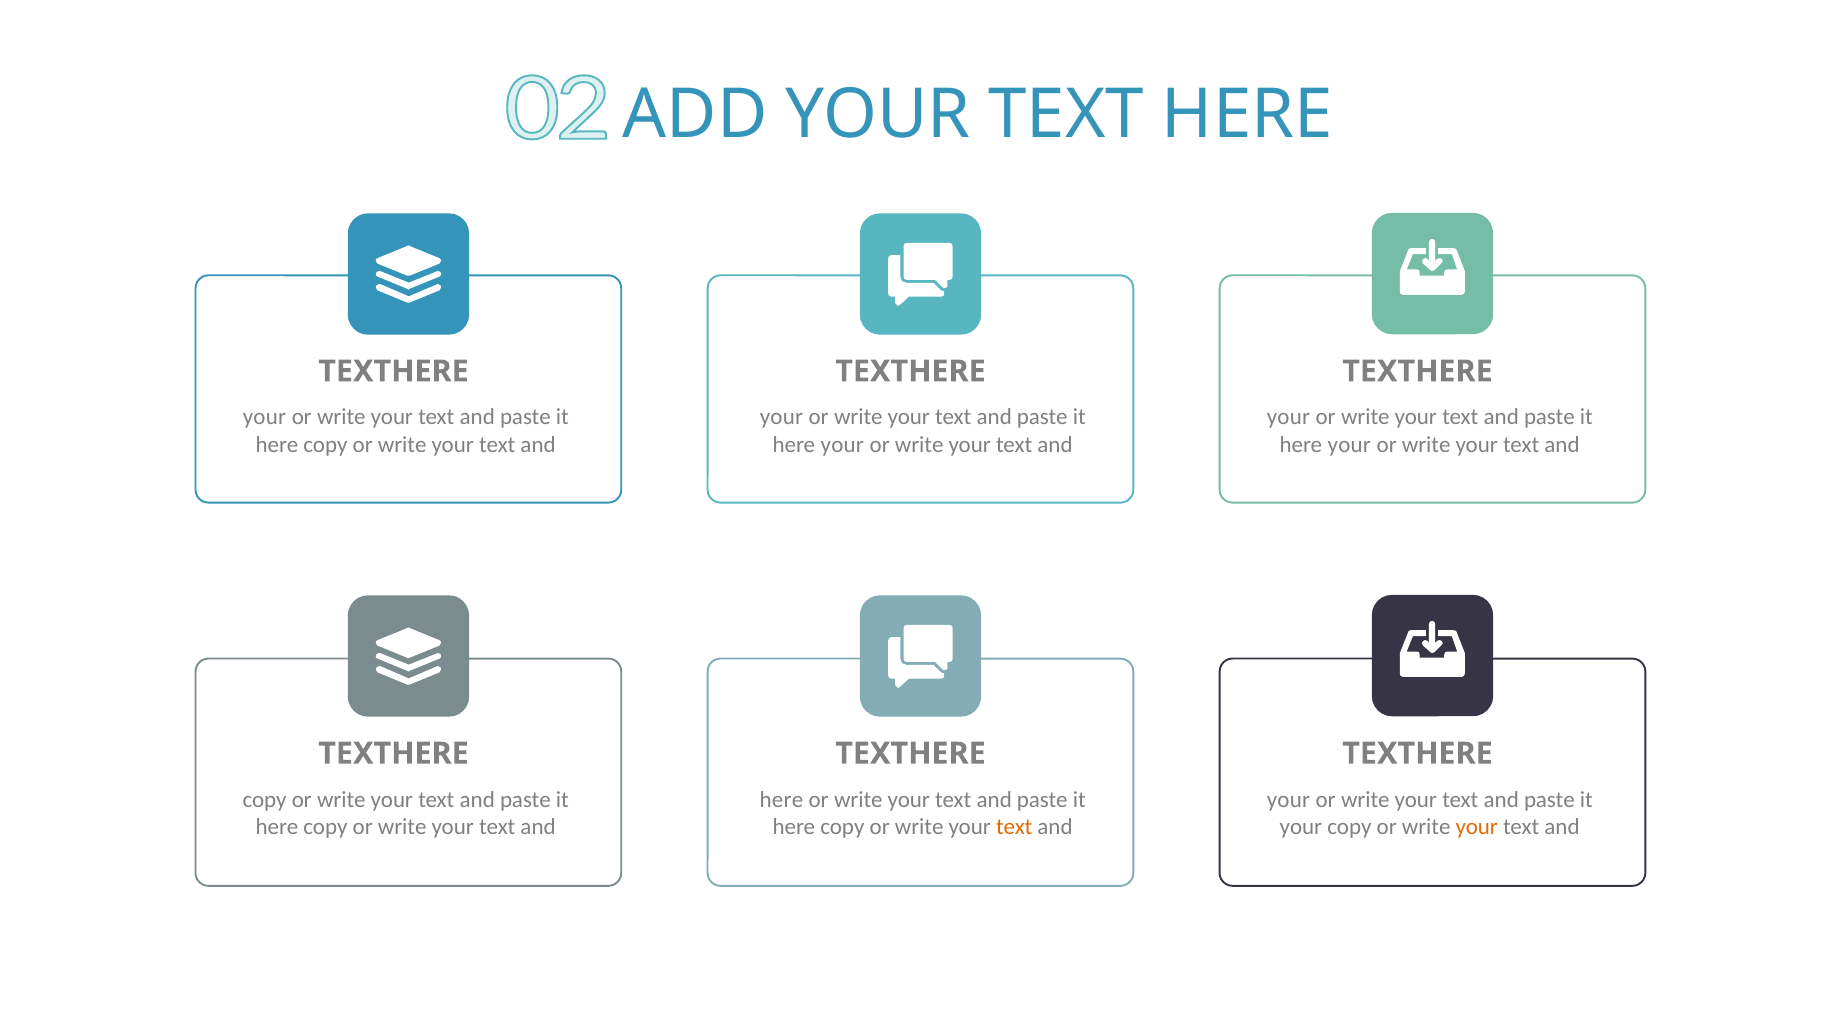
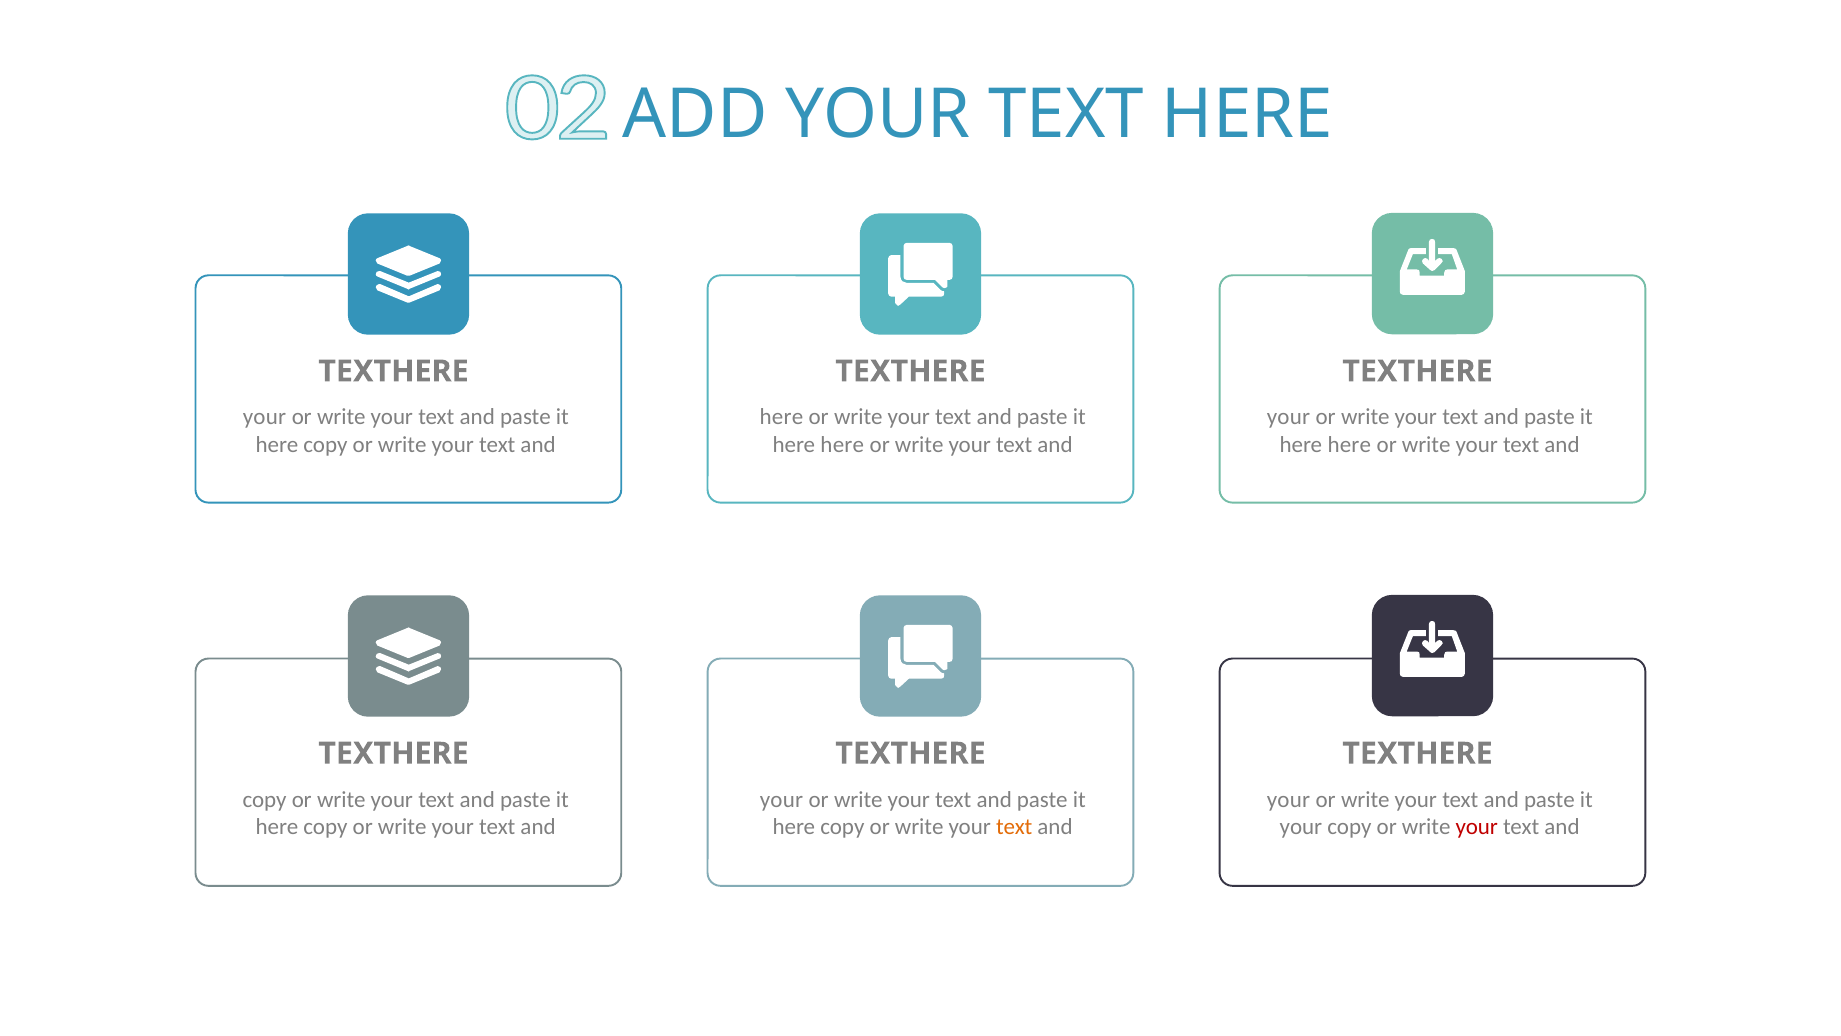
your: your -> here (781, 417)
your: your -> here (842, 445)
your: your -> here (1349, 445)
here: here -> your (781, 799)
your colour: orange -> red (1477, 827)
